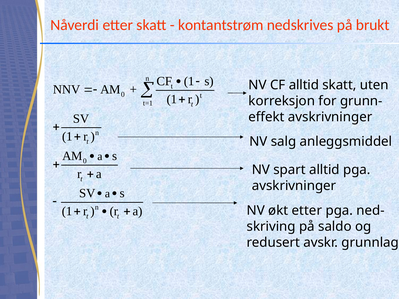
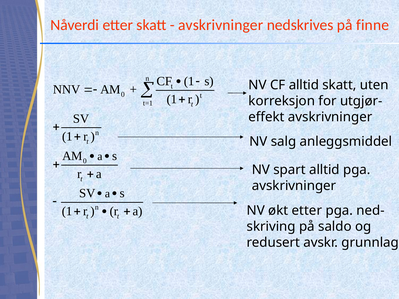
kontantstrøm: kontantstrøm -> avskrivninger (221, 25)
brukt: brukt -> finne (373, 25)
grunn-: grunn- -> utgjør- (361, 101)
